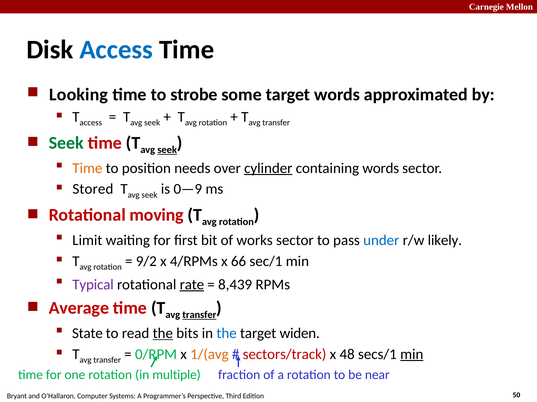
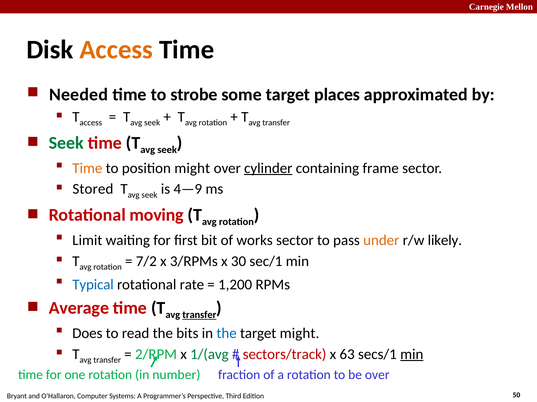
Access colour: blue -> orange (116, 50)
Looking: Looking -> Needed (79, 95)
target words: words -> places (337, 95)
seek underline: present -> none (167, 150)
position needs: needs -> might (192, 168)
containing words: words -> frame (381, 168)
0—9: 0—9 -> 4—9 (188, 189)
under colour: blue -> orange (381, 241)
9/2: 9/2 -> 7/2 (146, 262)
4/RPMs: 4/RPMs -> 3/RPMs (194, 262)
66: 66 -> 30 (239, 262)
Typical colour: purple -> blue (93, 285)
rate underline: present -> none (192, 285)
8,439: 8,439 -> 1,200 (235, 285)
State: State -> Does (87, 334)
the underline: present -> none (163, 334)
target widen: widen -> might (300, 334)
0/RPM: 0/RPM -> 2/RPM (156, 355)
1/(avg colour: orange -> green (209, 355)
48: 48 -> 63 (347, 355)
multiple: multiple -> number (176, 375)
be near: near -> over (377, 375)
